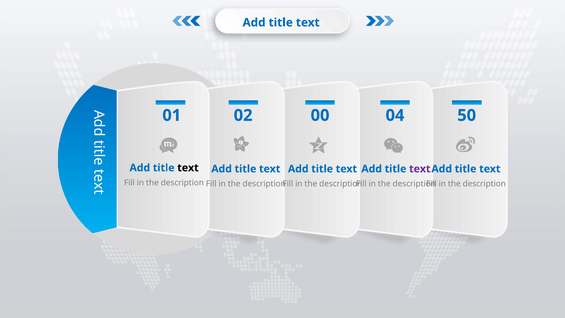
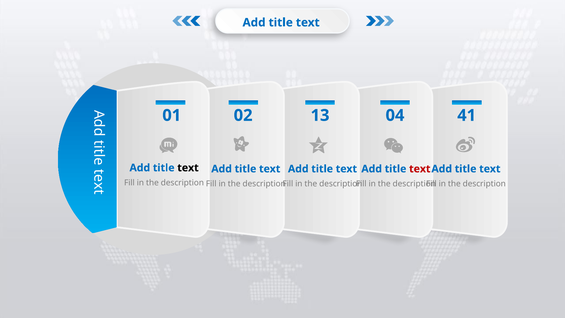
00: 00 -> 13 (320, 115)
50: 50 -> 41 (467, 115)
text colour: purple -> red (420, 169)
